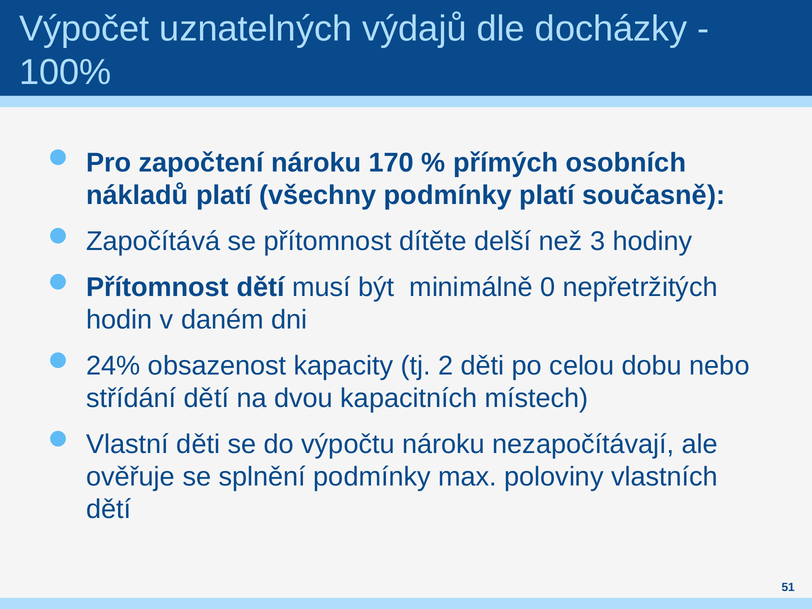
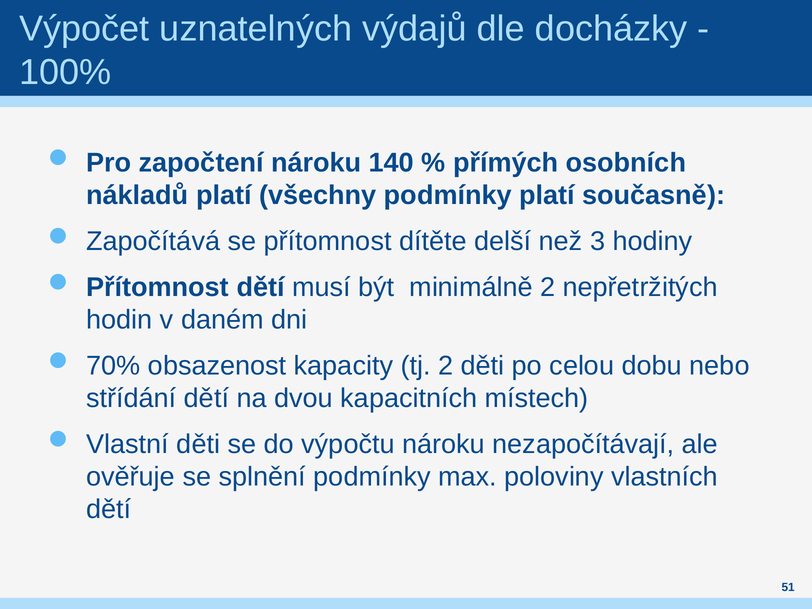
170: 170 -> 140 (391, 163)
minimálně 0: 0 -> 2 (548, 287)
24%: 24% -> 70% (113, 366)
